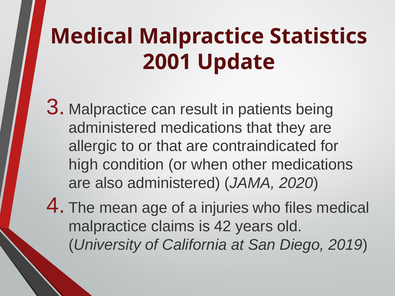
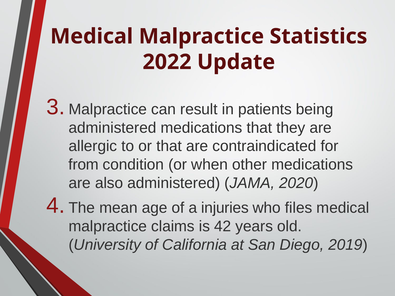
2001: 2001 -> 2022 (167, 62)
high: high -> from (84, 165)
